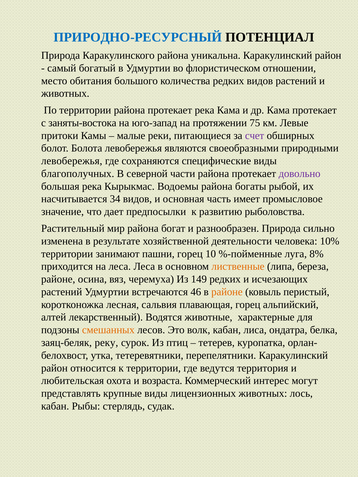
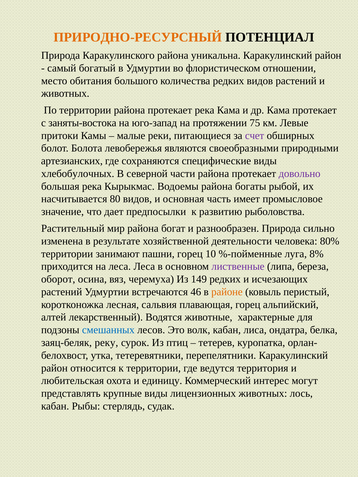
ПРИРОДНО-РЕСУРСНЫЙ colour: blue -> orange (138, 37)
левобережья: левобережья -> артезианских (72, 161)
благополучных: благополучных -> хлебобулочных (78, 174)
34: 34 -> 80 (115, 199)
10%: 10% -> 80% (330, 241)
лиственные colour: orange -> purple (238, 267)
районе: районе -> оборот (58, 279)
смешанных colour: orange -> blue (108, 330)
возраста: возраста -> единицу (162, 381)
